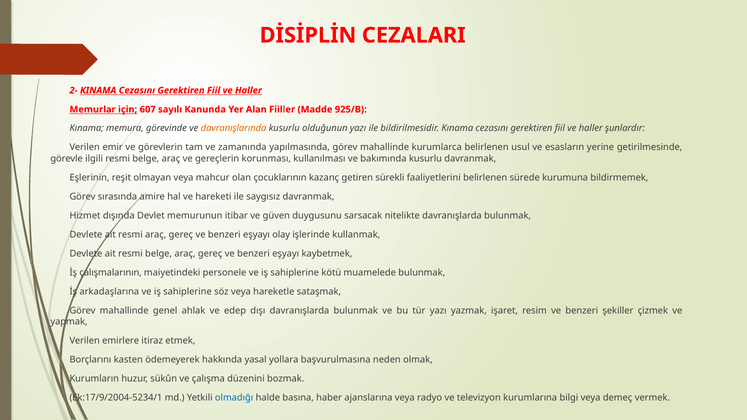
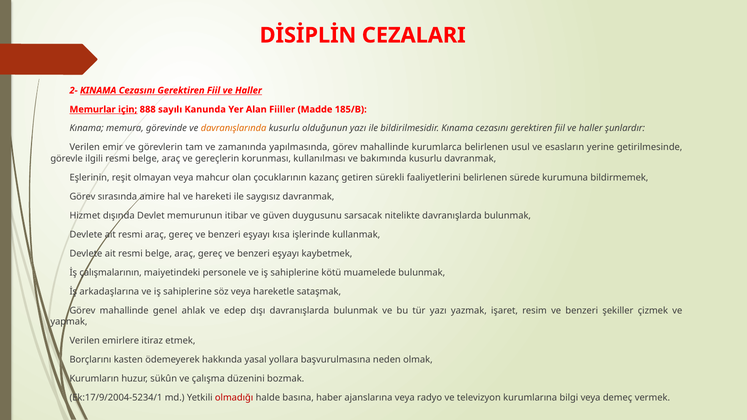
607: 607 -> 888 (148, 109)
925/B: 925/B -> 185/B (351, 109)
olay: olay -> kısa (281, 235)
olmadığı colour: blue -> red (234, 398)
